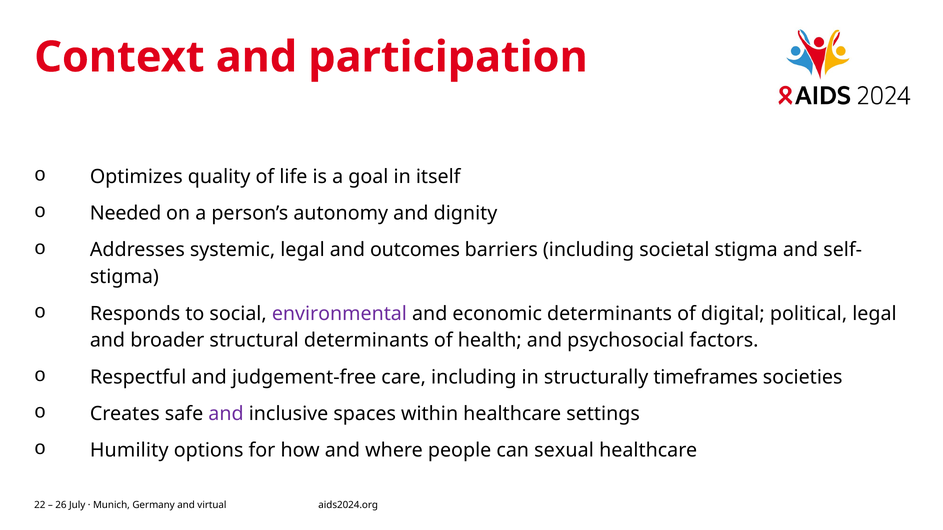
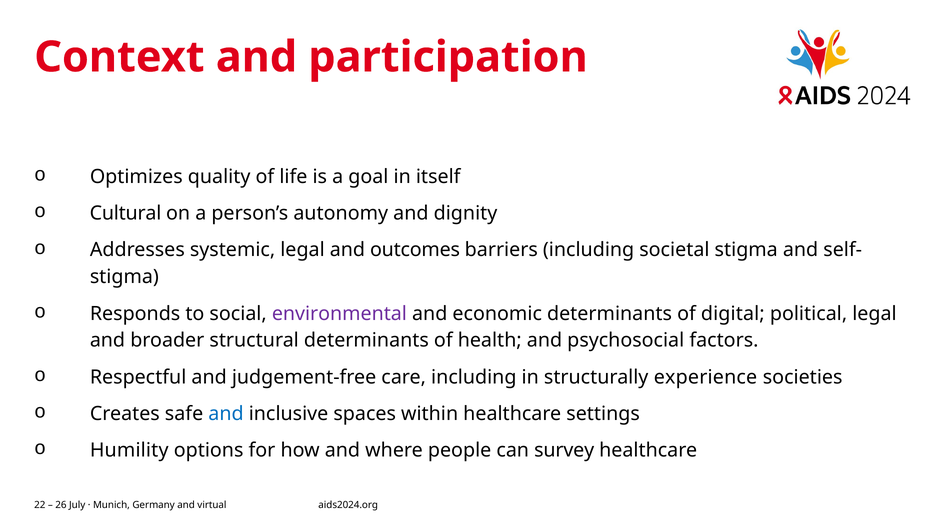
Needed: Needed -> Cultural (126, 214)
timeframes: timeframes -> experience (706, 377)
and colour: purple -> blue (226, 414)
sexual: sexual -> survey (564, 451)
